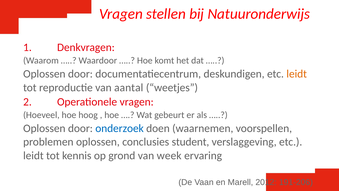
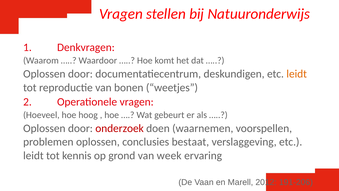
aantal: aantal -> bonen (129, 87)
onderzoek colour: blue -> red (120, 128)
student: student -> bestaat (190, 142)
